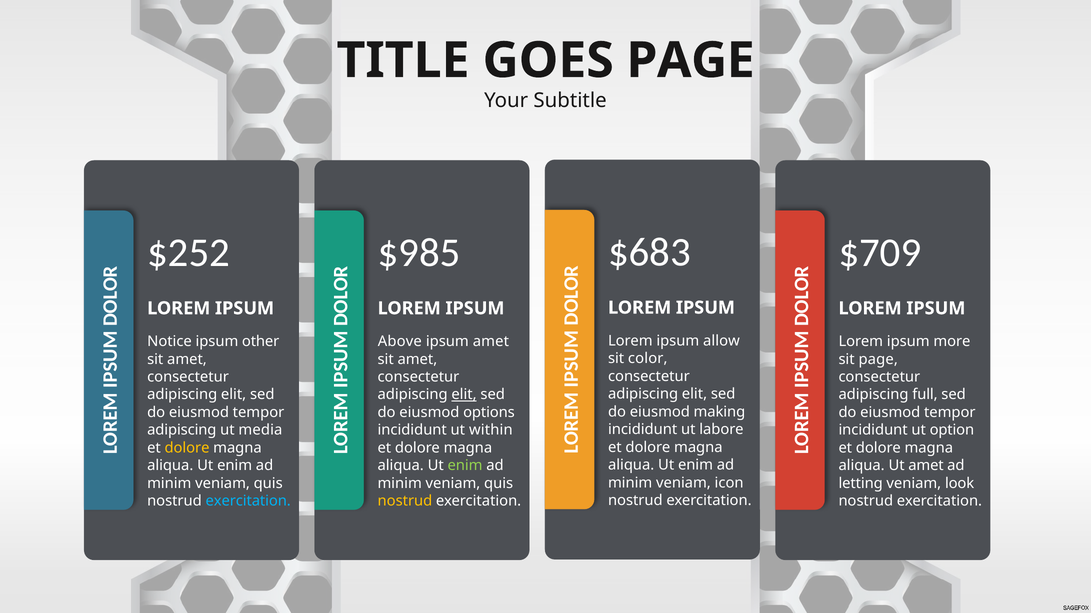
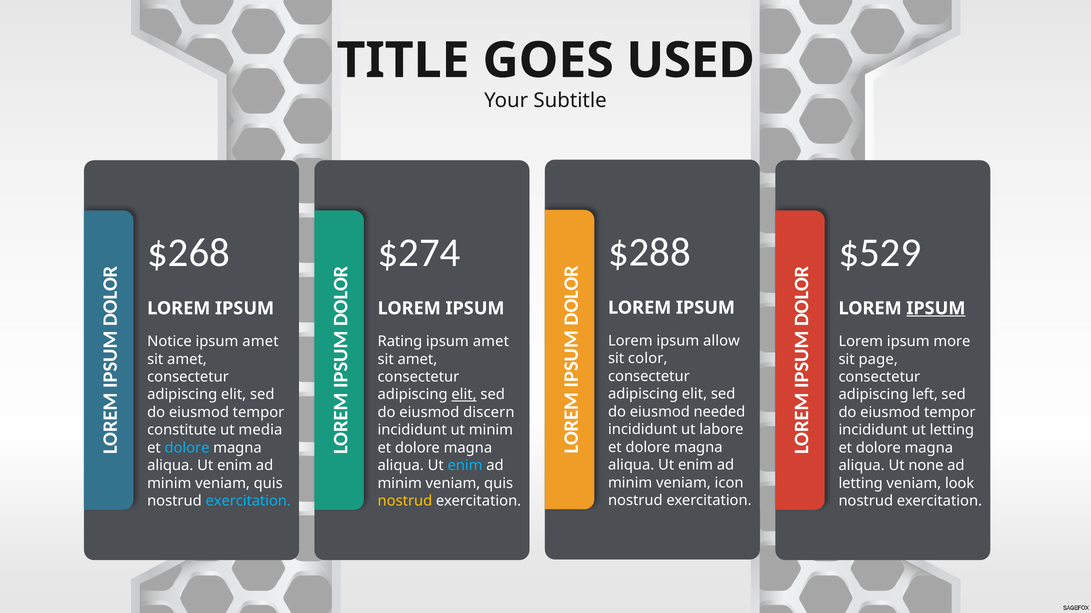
PAGE: PAGE -> USED (691, 61)
$683: $683 -> $288 (649, 252)
$252: $252 -> $268 (189, 253)
$985: $985 -> $274 (419, 253)
$709: $709 -> $529 (880, 253)
IPSUM underline: none -> present (936, 309)
other: other -> amet (260, 342)
Above: Above -> Rating (400, 342)
full: full -> left (925, 395)
making: making -> needed (719, 412)
options: options -> discern (489, 413)
adipiscing: adipiscing -> constitute (182, 431)
ut within: within -> minim (491, 431)
ut option: option -> letting (952, 431)
dolore colour: yellow -> light blue (187, 448)
enim colour: light green -> light blue (465, 466)
Ut amet: amet -> none (926, 466)
